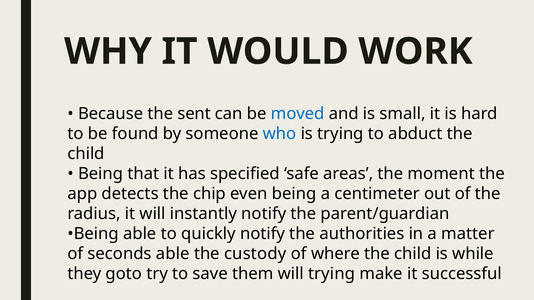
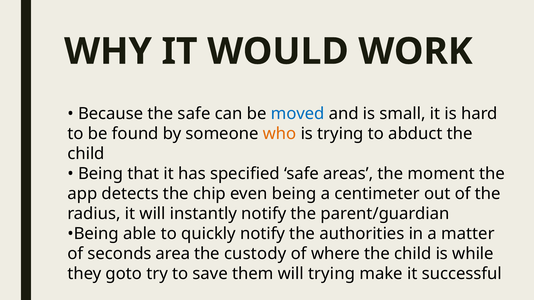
the sent: sent -> safe (194, 114)
who colour: blue -> orange (280, 134)
seconds able: able -> area (173, 254)
